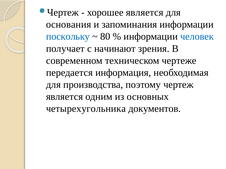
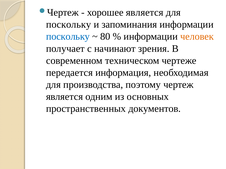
основания: основания -> поскольку (69, 25)
человек colour: blue -> orange (197, 37)
четырехугольника: четырехугольника -> пространственных (86, 109)
